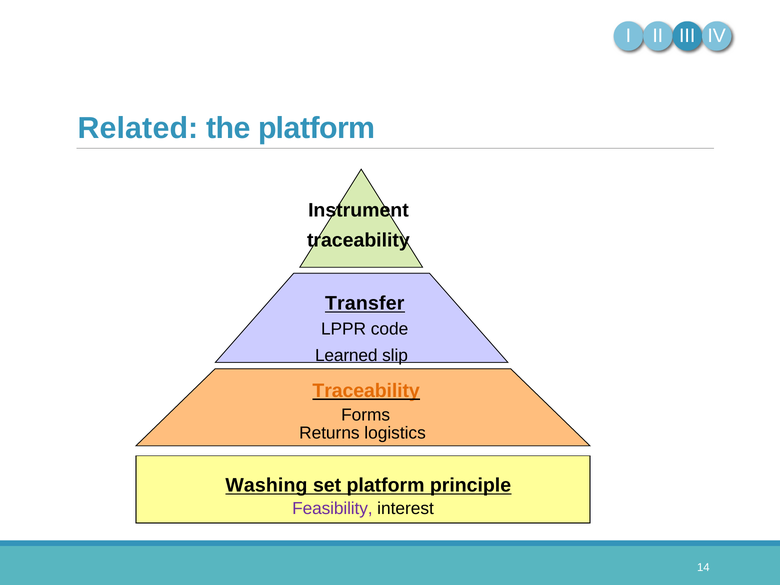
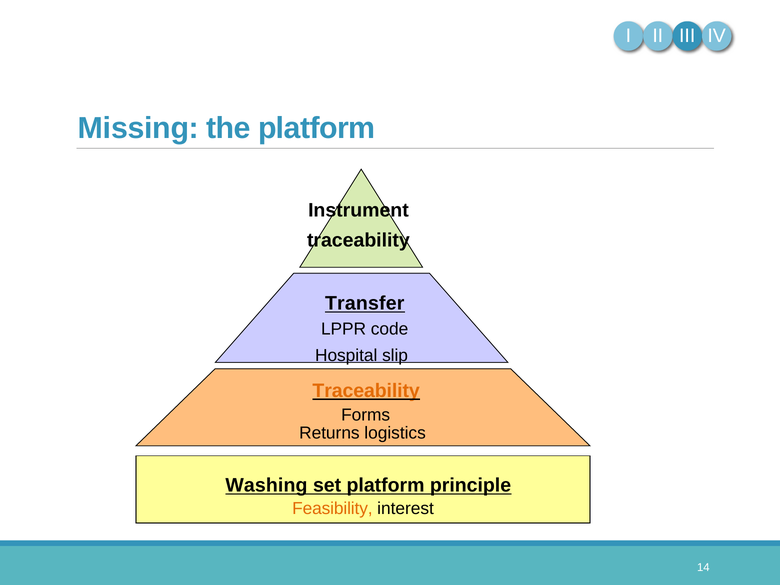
Related: Related -> Missing (138, 128)
Learned: Learned -> Hospital (346, 355)
Feasibility colour: purple -> orange (332, 509)
